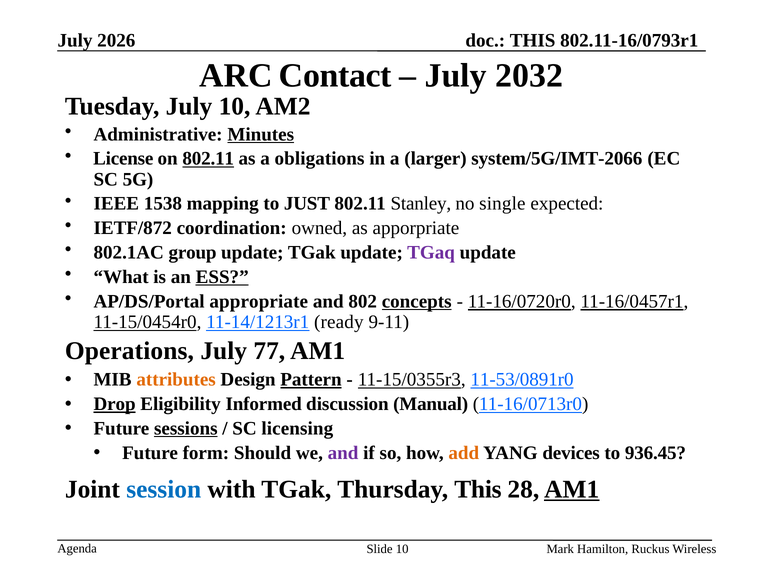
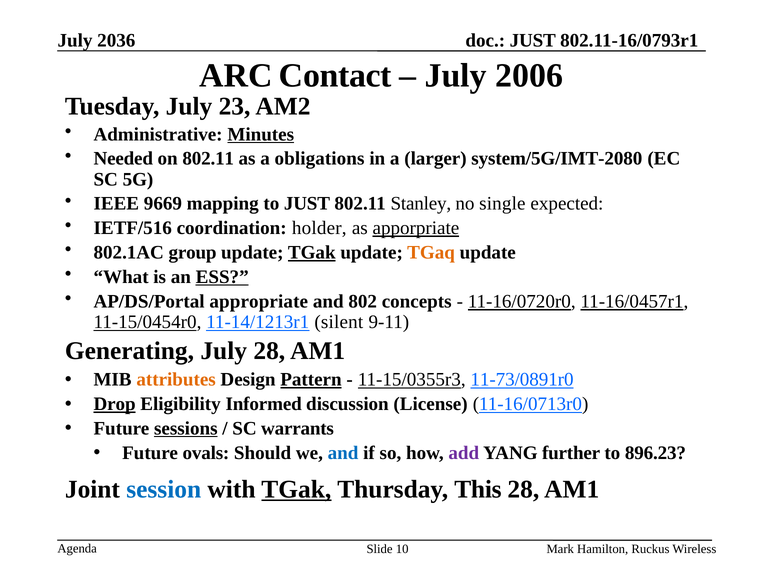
2026: 2026 -> 2036 (116, 41)
THIS: THIS -> JUST (533, 41)
2032: 2032 -> 2006 (529, 75)
July 10: 10 -> 23 (235, 106)
License: License -> Needed (123, 159)
802.11 underline: present -> none (208, 159)
system/5G/IMT-2066: system/5G/IMT-2066 -> system/5G/IMT-2080 (557, 159)
1538: 1538 -> 9669 (163, 204)
IETF/872: IETF/872 -> IETF/516 (133, 228)
owned: owned -> holder (319, 228)
apporpriate underline: none -> present (416, 228)
TGak underline: none -> present (312, 253)
TGaq colour: purple -> orange (431, 253)
concepts underline: present -> none (417, 301)
ready: ready -> silent (339, 322)
Operations: Operations -> Generating (129, 351)
July 77: 77 -> 28 (269, 351)
11-53/0891r0: 11-53/0891r0 -> 11-73/0891r0 (522, 380)
Manual: Manual -> License (431, 404)
licensing: licensing -> warrants (298, 429)
form: form -> ovals (206, 453)
and colour: purple -> blue (343, 453)
add colour: orange -> purple (464, 453)
devices: devices -> further (571, 453)
936.45: 936.45 -> 896.23 (655, 453)
TGak underline: none -> present (296, 490)
AM1 underline: present -> none (572, 490)
